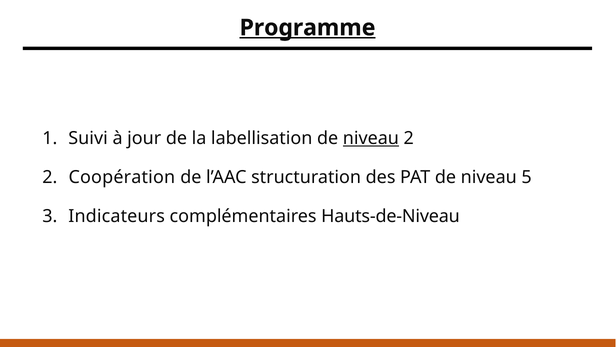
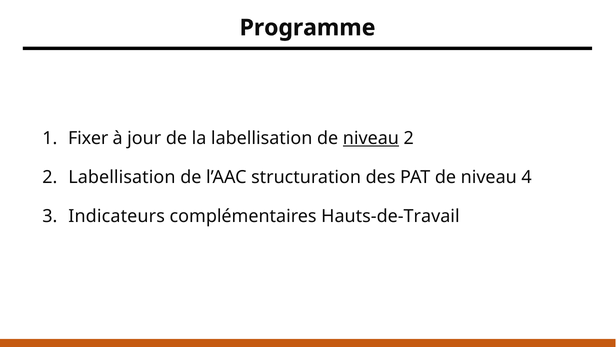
Programme underline: present -> none (308, 28)
Suivi: Suivi -> Fixer (88, 138)
2 Coopération: Coopération -> Labellisation (122, 177)
5: 5 -> 4 (527, 177)
Hauts-de-Niveau: Hauts-de-Niveau -> Hauts-de-Travail (390, 216)
